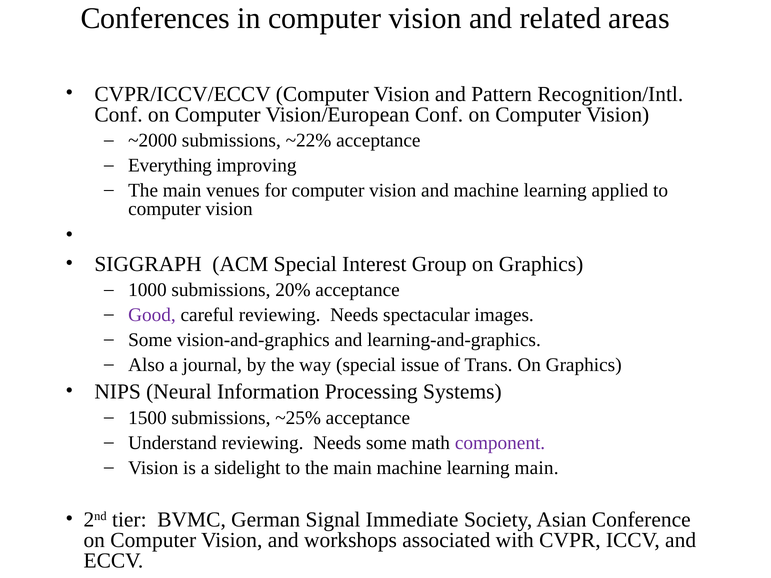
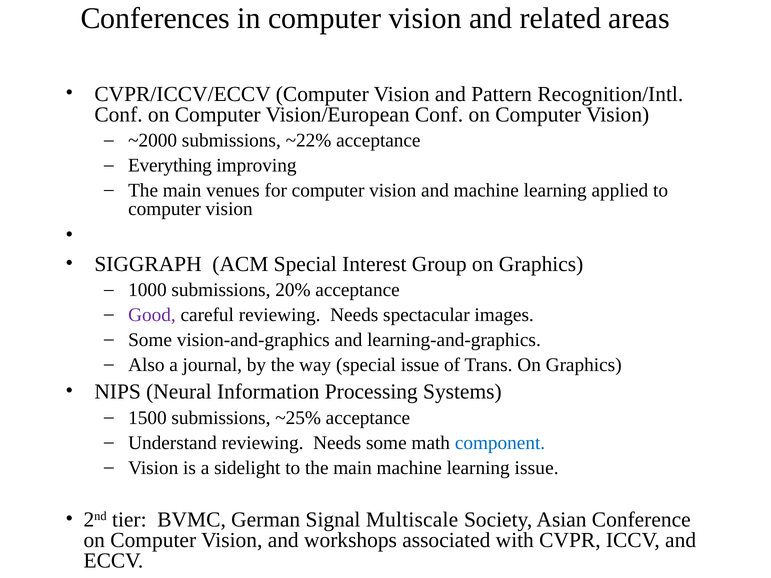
component colour: purple -> blue (500, 443)
learning main: main -> issue (537, 468)
Immediate: Immediate -> Multiscale (412, 520)
